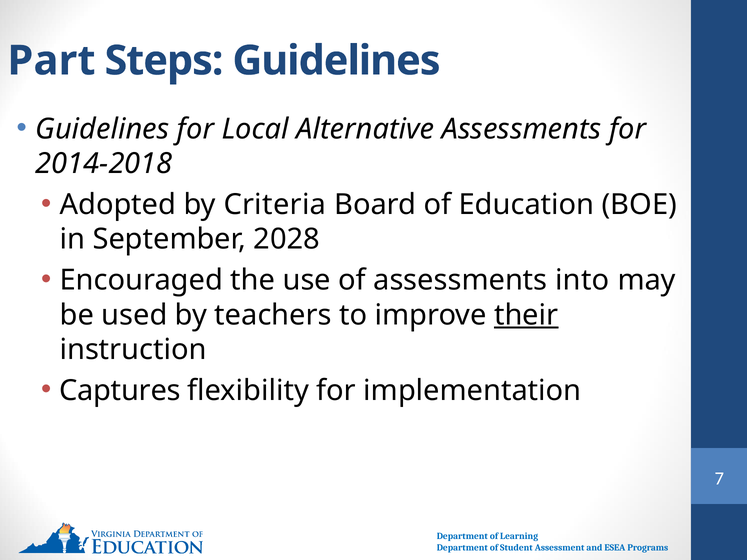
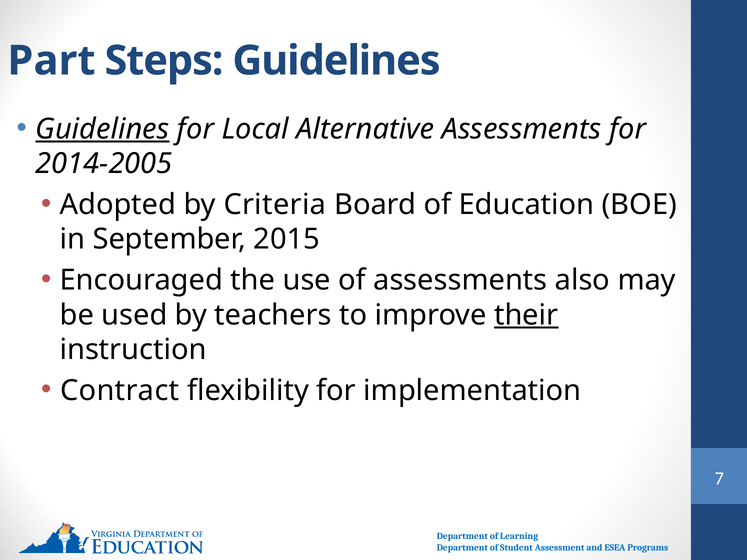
Guidelines underline: none -> present (102, 129)
2014-2018: 2014-2018 -> 2014-2005 (104, 164)
2028: 2028 -> 2015 (287, 239)
into: into -> also (582, 280)
Captures: Captures -> Contract (120, 391)
